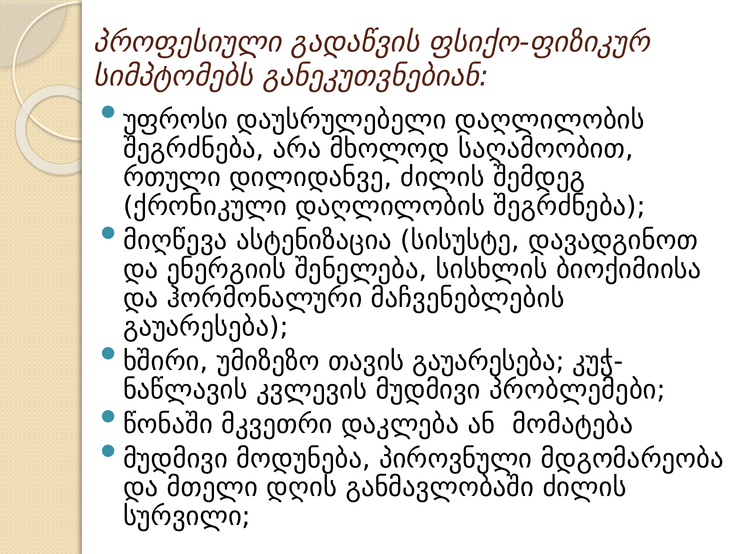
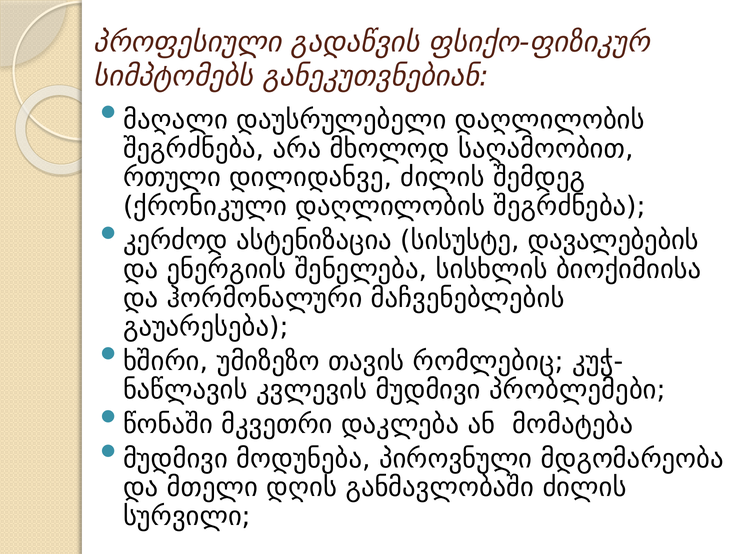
უფროსი: უფროსი -> მაღალი (175, 120)
მიღწევა: მიღწევა -> კერძოდ (175, 241)
დავადგინოთ: დავადგინოთ -> დავალებების (613, 241)
თავის გაუარესება: გაუარესება -> რომლებიც (488, 362)
